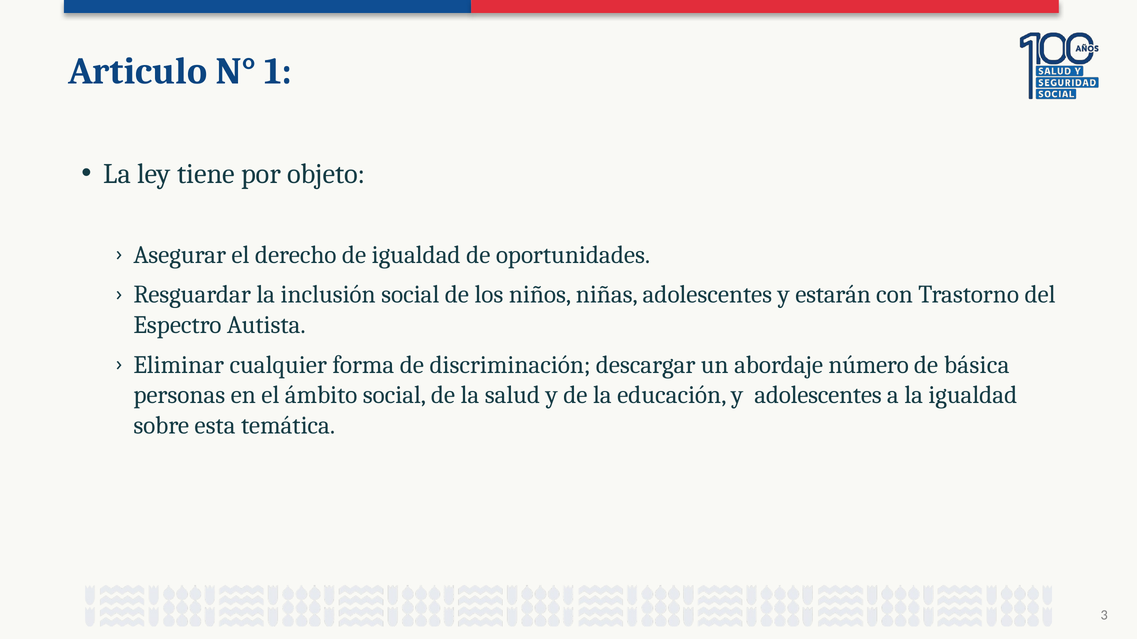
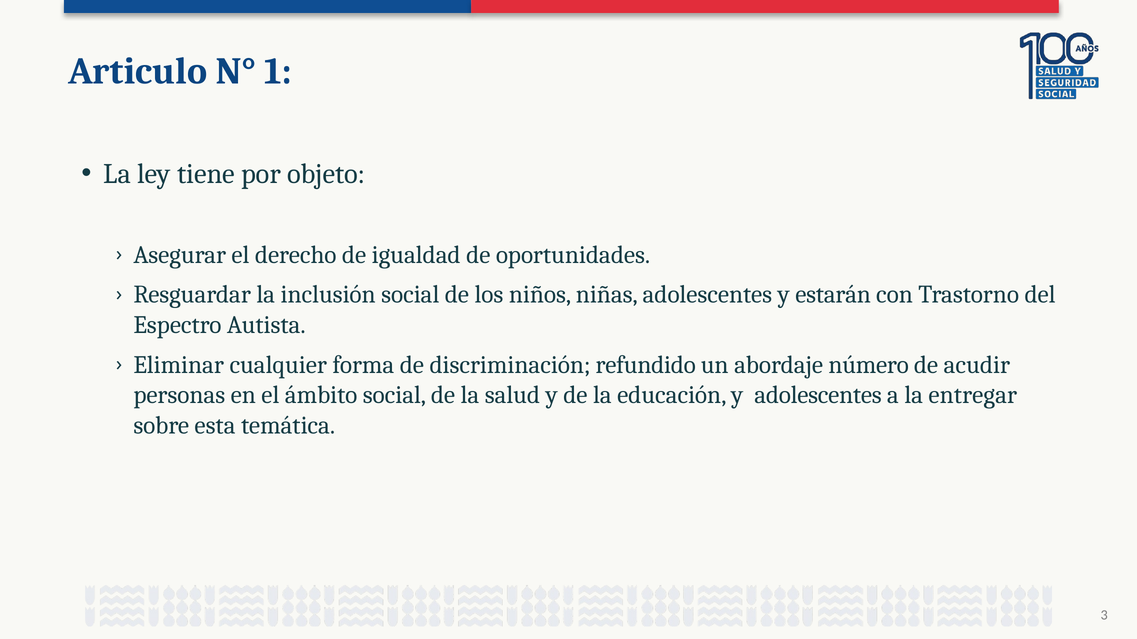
descargar: descargar -> refundido (646, 365)
básica: básica -> acudir (977, 365)
la igualdad: igualdad -> entregar (973, 395)
